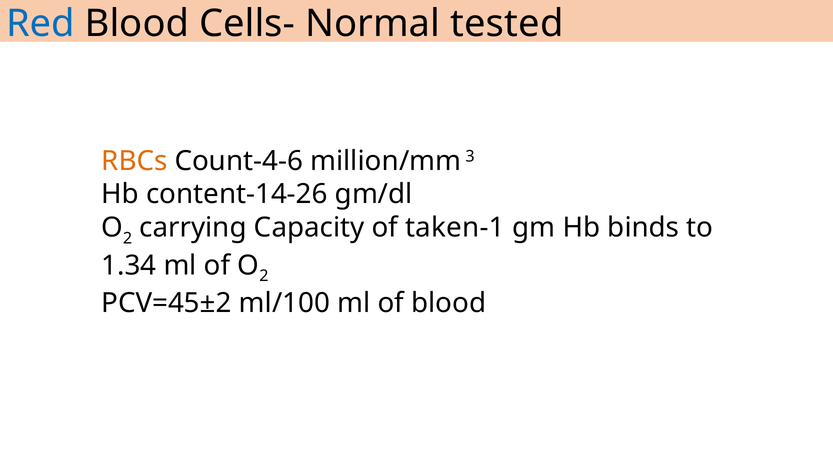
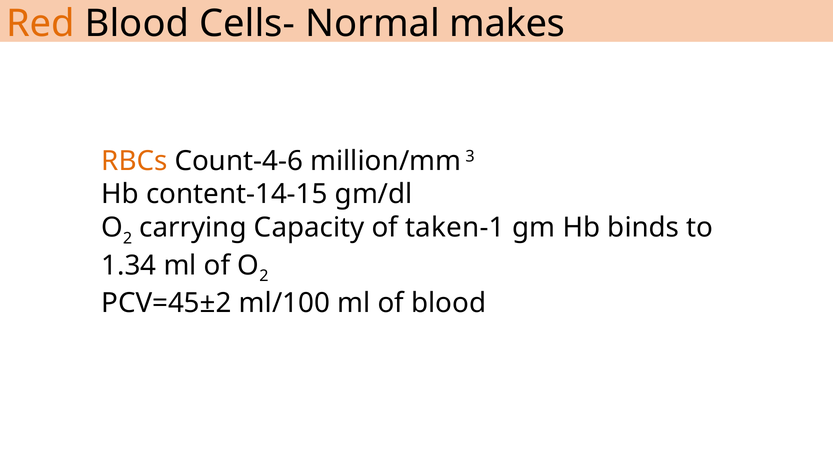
Red colour: blue -> orange (41, 23)
tested: tested -> makes (507, 23)
content-14-26: content-14-26 -> content-14-15 (237, 194)
